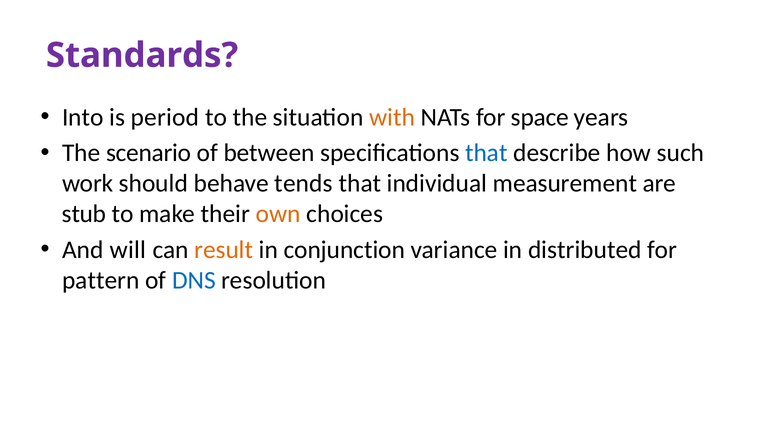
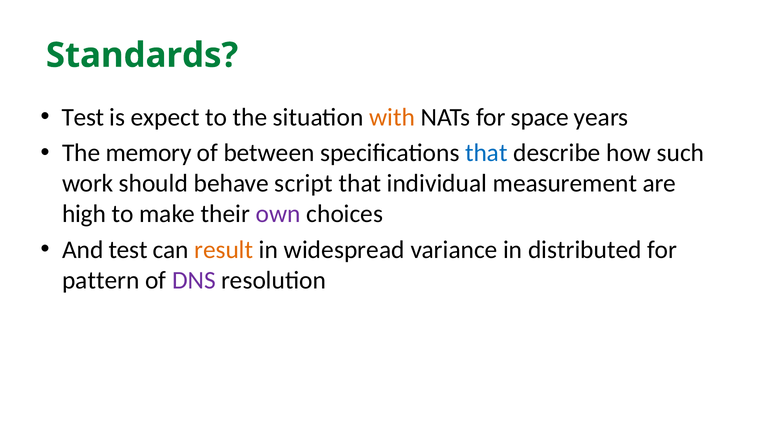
Standards colour: purple -> green (142, 55)
Into: Into -> Test (83, 118)
period: period -> expect (165, 118)
scenario: scenario -> memory (149, 153)
tends: tends -> script (304, 184)
stub: stub -> high (84, 214)
own colour: orange -> purple (278, 214)
And will: will -> test (128, 250)
conjunction: conjunction -> widespread (344, 250)
DNS colour: blue -> purple (194, 280)
